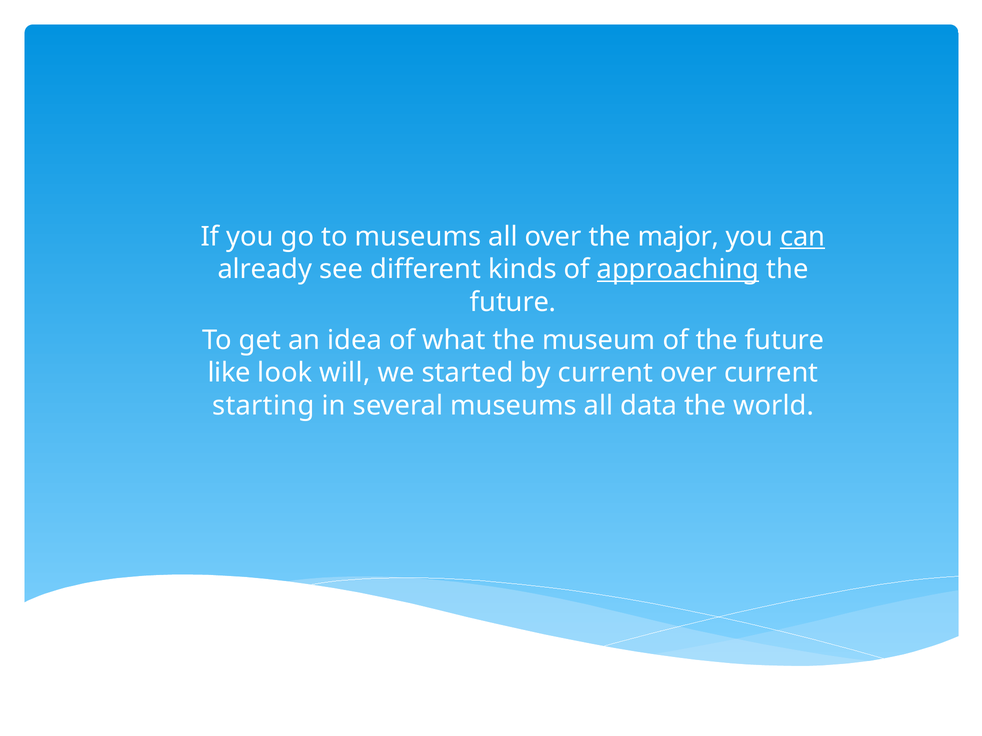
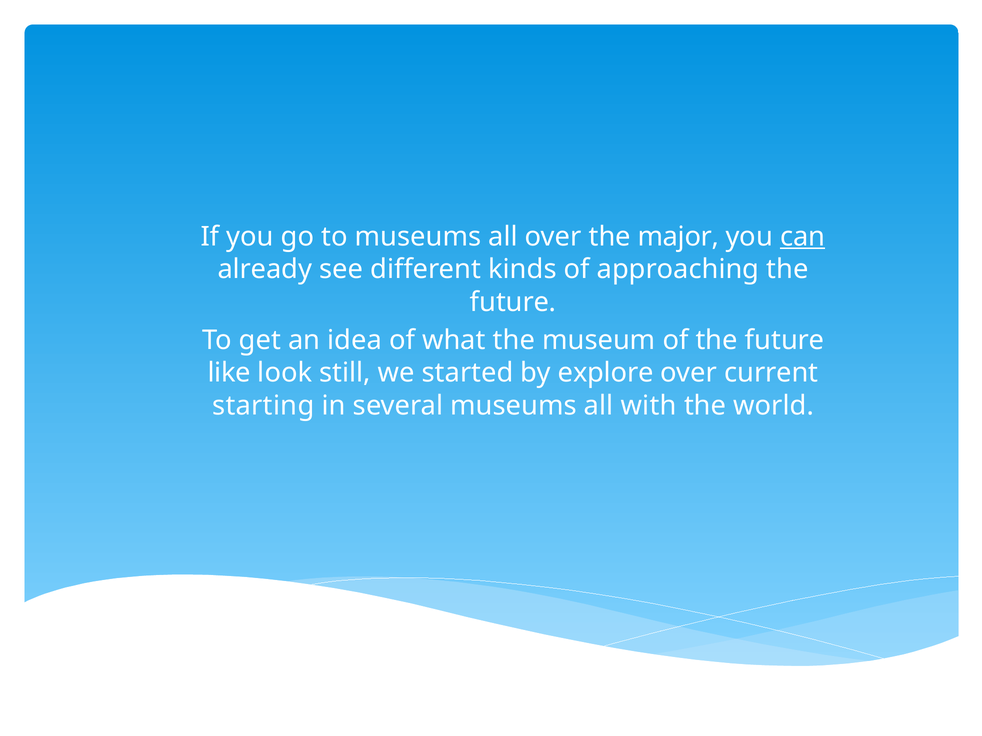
approaching underline: present -> none (678, 270)
will: will -> still (345, 373)
by current: current -> explore (606, 373)
data: data -> with (649, 406)
